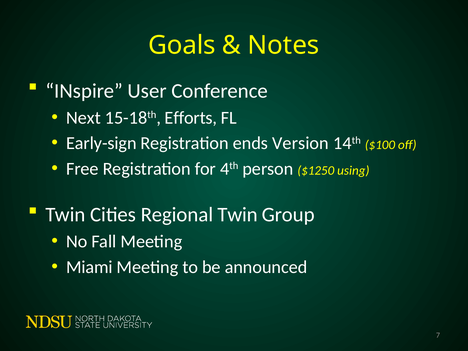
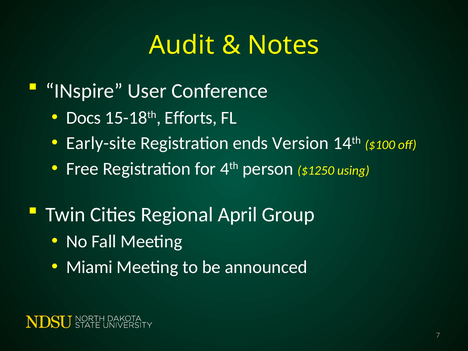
Goals: Goals -> Audit (182, 45)
Next: Next -> Docs (84, 118)
Early-sign: Early-sign -> Early-site (101, 143)
Regional Twin: Twin -> April (238, 215)
